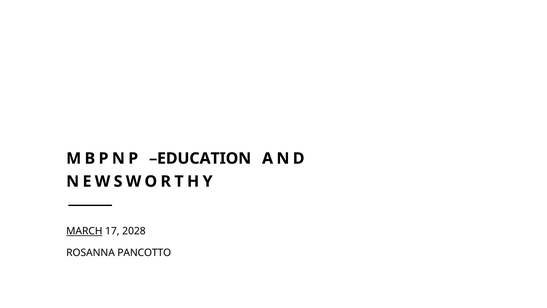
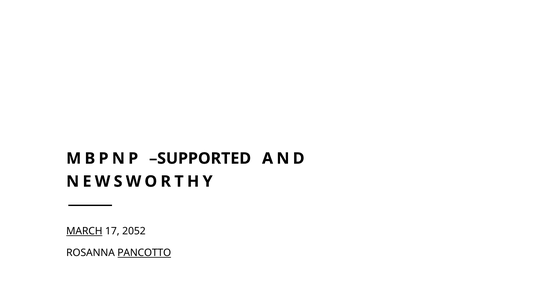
EDUCATION: EDUCATION -> SUPPORTED (200, 158)
2028: 2028 -> 2052 (134, 231)
PANCOTTO underline: none -> present (144, 253)
